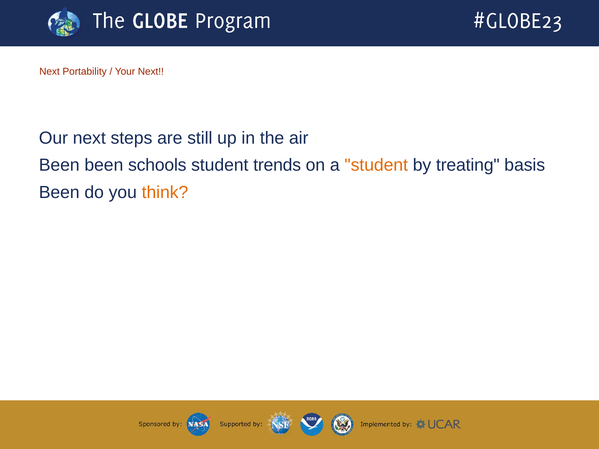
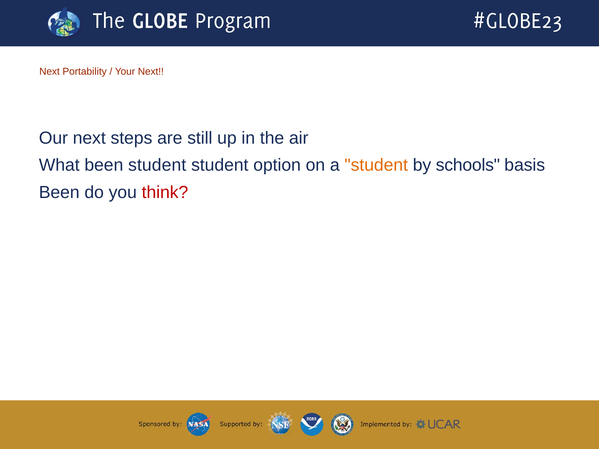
Been: Been -> What (59, 165)
been schools: schools -> student (157, 165)
trends: trends -> option (277, 165)
treating: treating -> schools (468, 165)
think colour: orange -> red (165, 192)
